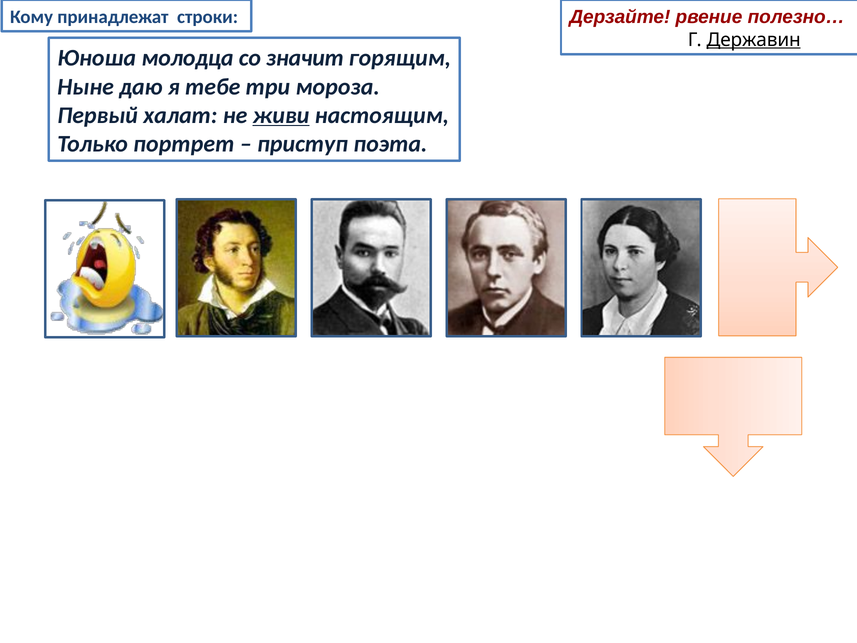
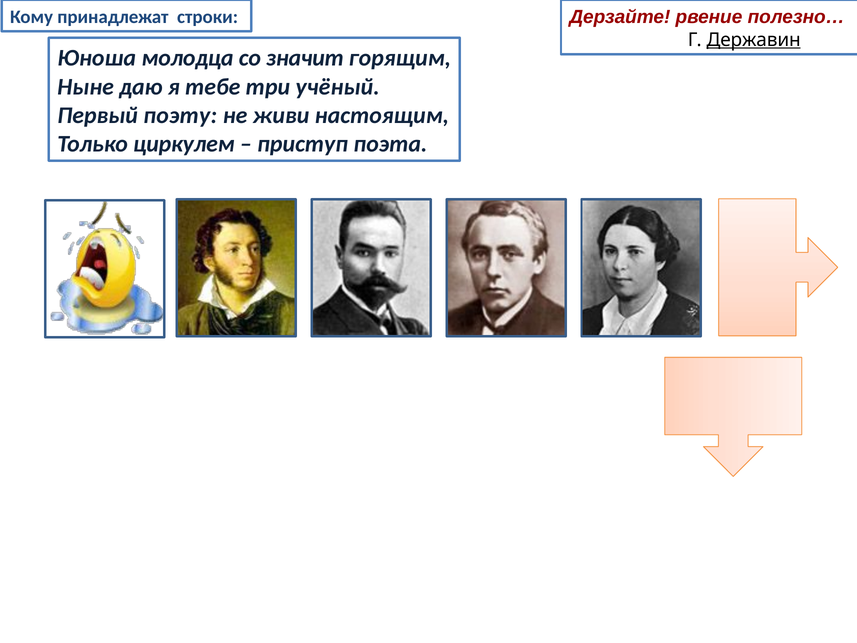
мороза: мороза -> учёный (338, 87)
халат: халат -> поэту (180, 115)
живи underline: present -> none (281, 115)
портрет: портрет -> циркулем (184, 144)
